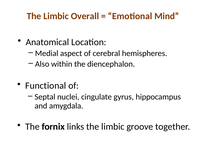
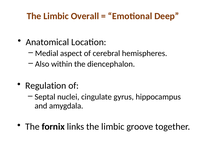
Mind: Mind -> Deep (167, 16)
Functional: Functional -> Regulation (46, 85)
